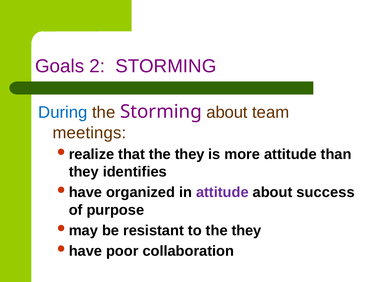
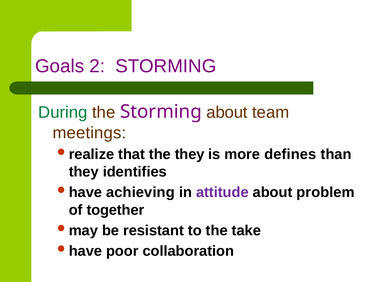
During colour: blue -> green (63, 112)
more attitude: attitude -> defines (290, 154)
organized: organized -> achieving (140, 192)
success: success -> problem (326, 192)
purpose: purpose -> together (115, 210)
to the they: they -> take (246, 230)
